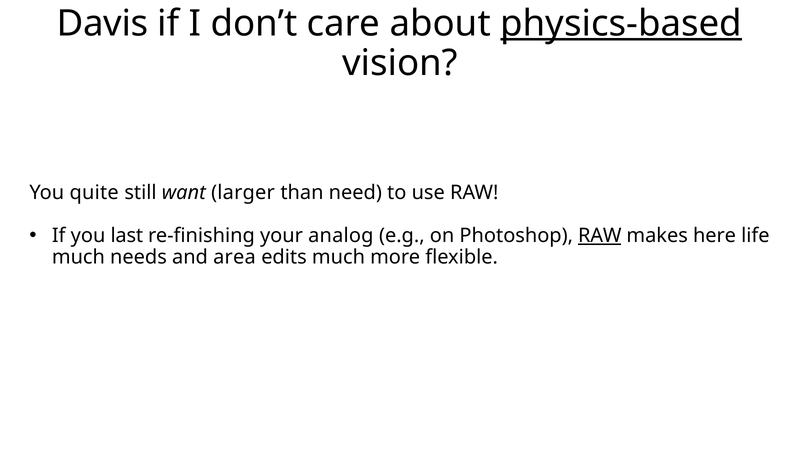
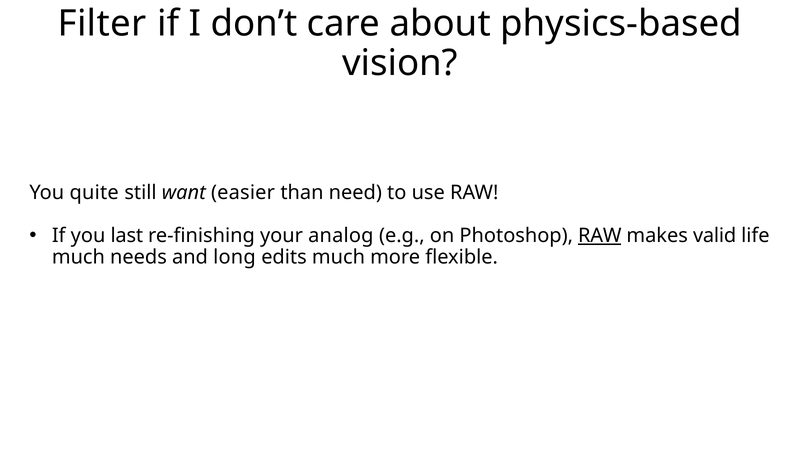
Davis: Davis -> Filter (102, 23)
physics-based underline: present -> none (621, 23)
larger: larger -> easier (243, 193)
here: here -> valid (715, 236)
area: area -> long (234, 257)
